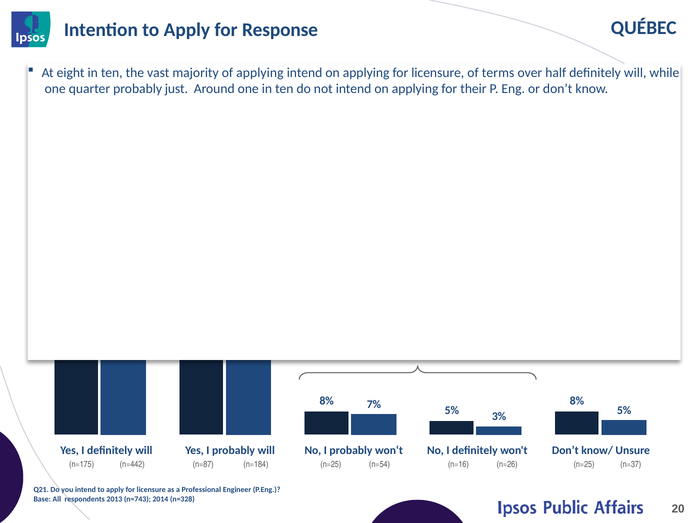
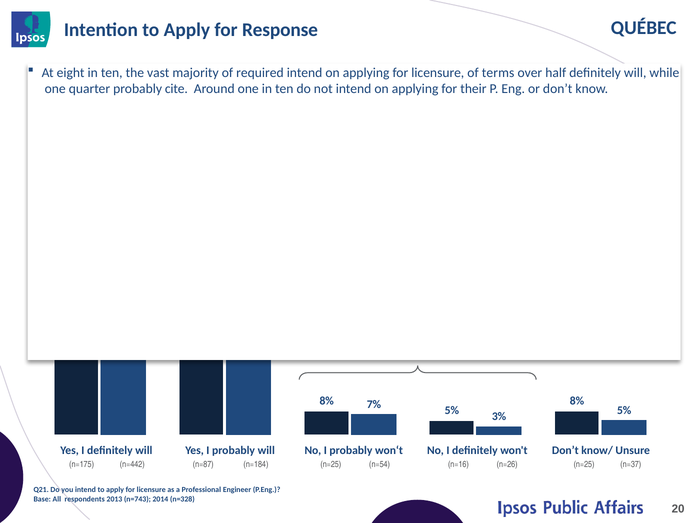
of applying: applying -> required (260, 73)
just: just -> cite (176, 89)
